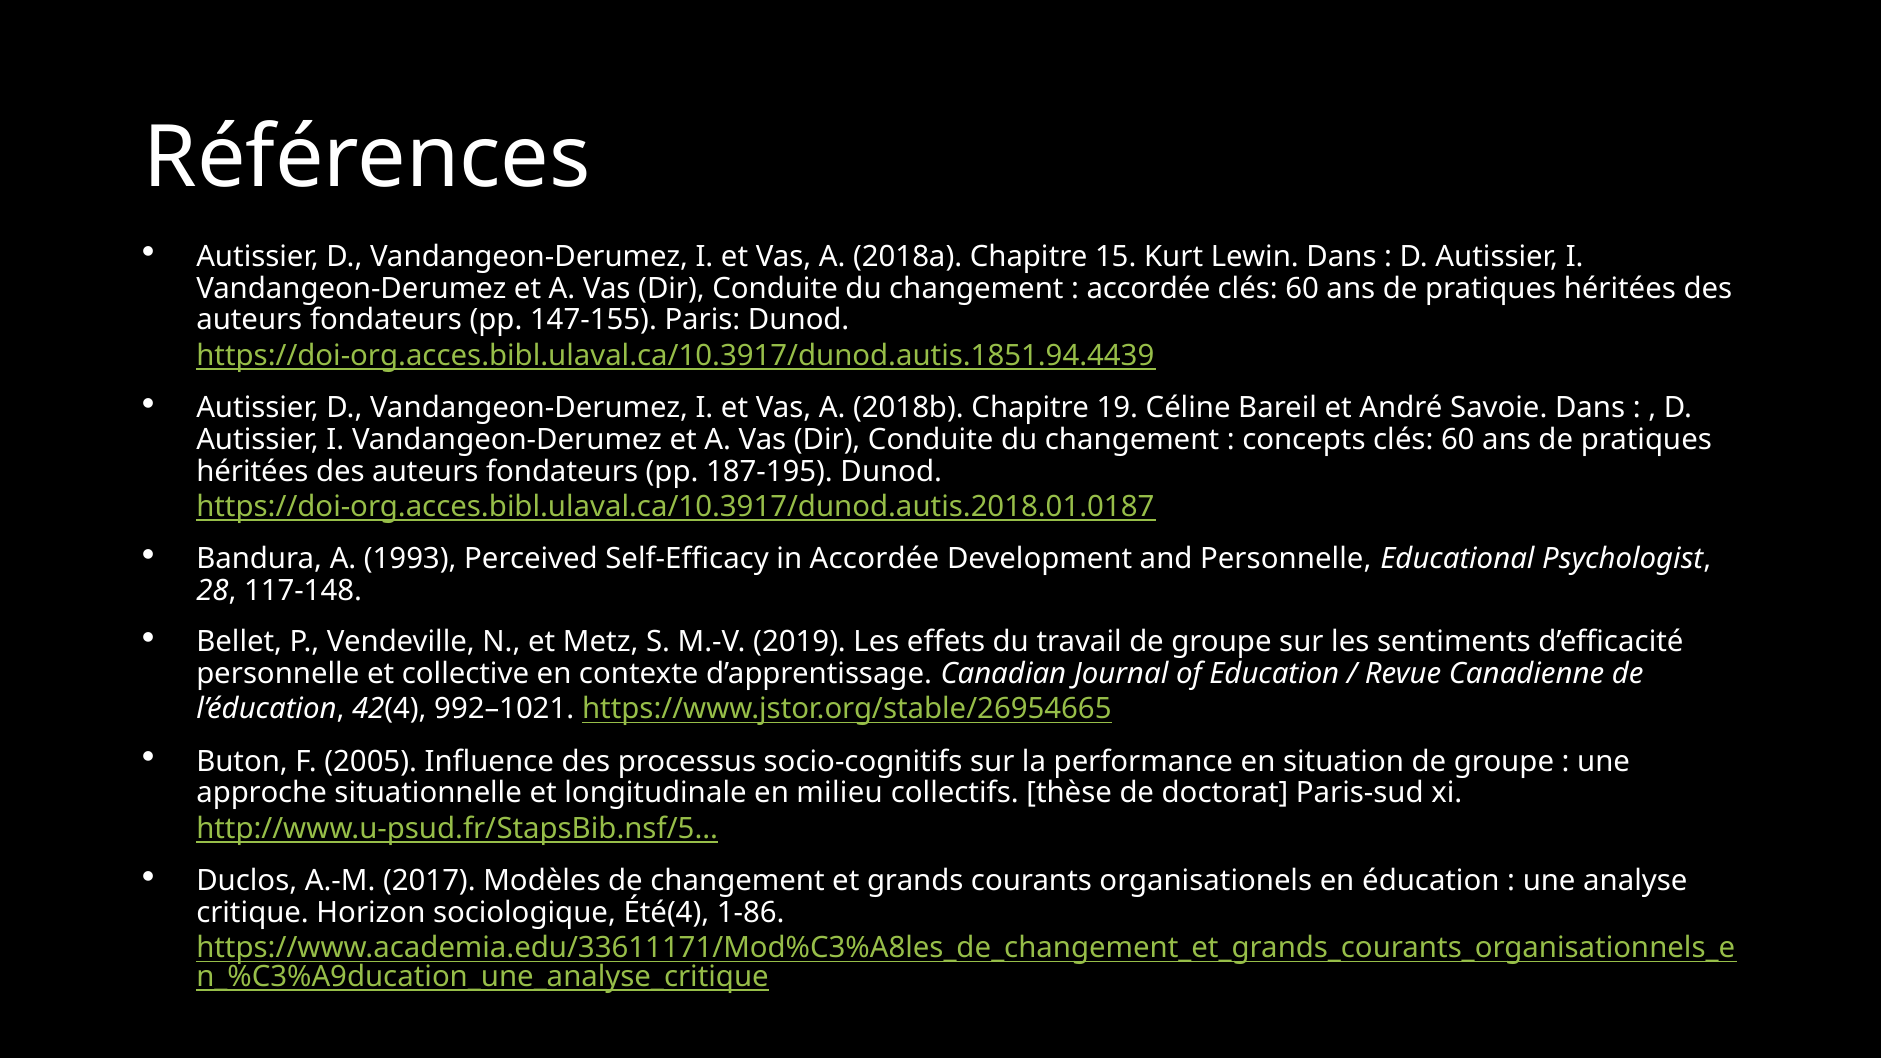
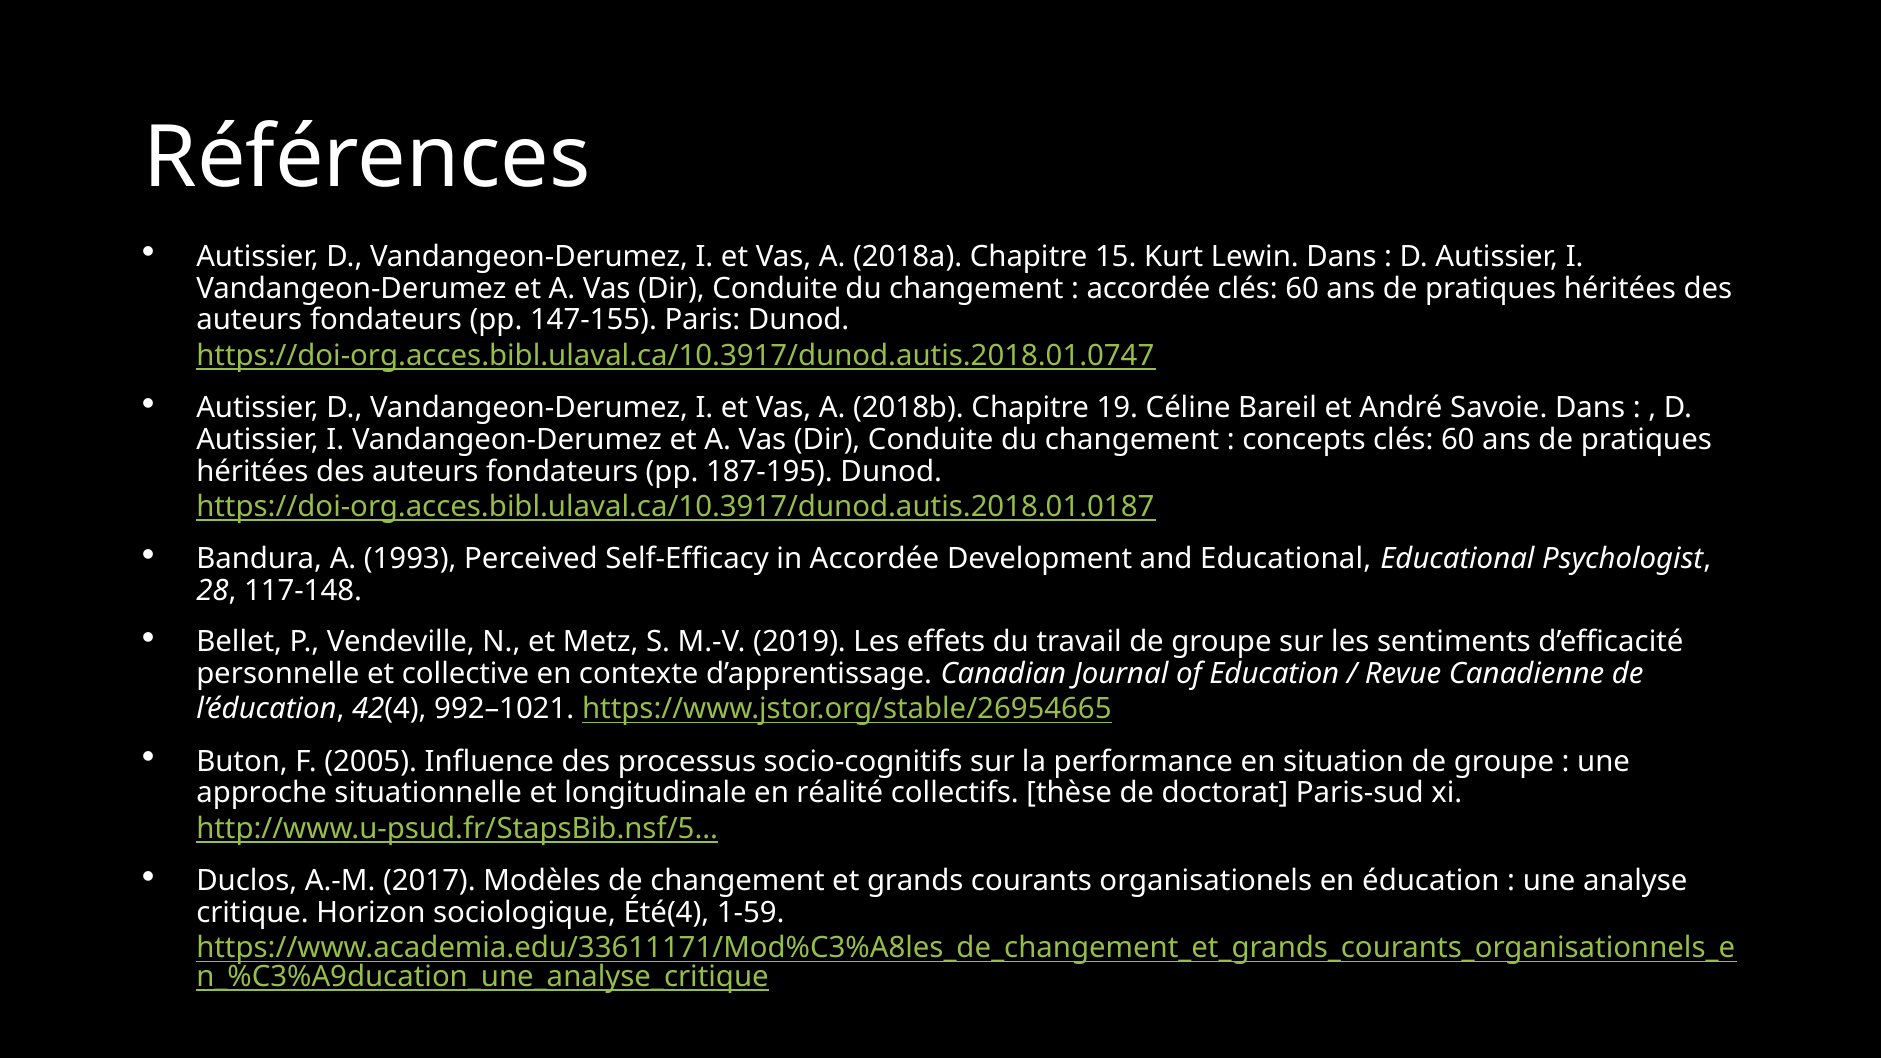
https://doi-org.acces.bibl.ulaval.ca/10.3917/dunod.autis.1851.94.4439: https://doi-org.acces.bibl.ulaval.ca/10.3917/dunod.autis.1851.94.4439 -> https://doi-org.acces.bibl.ulaval.ca/10.3917/dunod.autis.2018.01.0747 (675, 356)
and Personnelle: Personnelle -> Educational (1286, 559)
milieu: milieu -> réalité (840, 793)
1-86: 1-86 -> 1-59 (751, 913)
